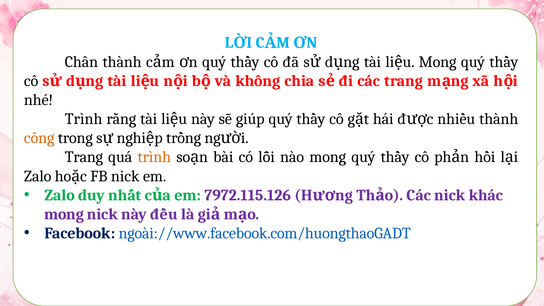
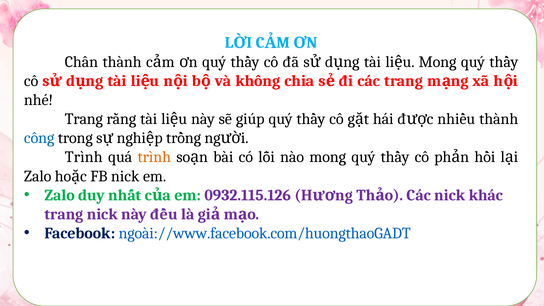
Trình: Trình -> Trang (84, 119)
công colour: orange -> blue (39, 138)
Trang: Trang -> Trình (84, 157)
7972.115.126: 7972.115.126 -> 0932.115.126 (248, 195)
mong: mong -> trang (64, 214)
